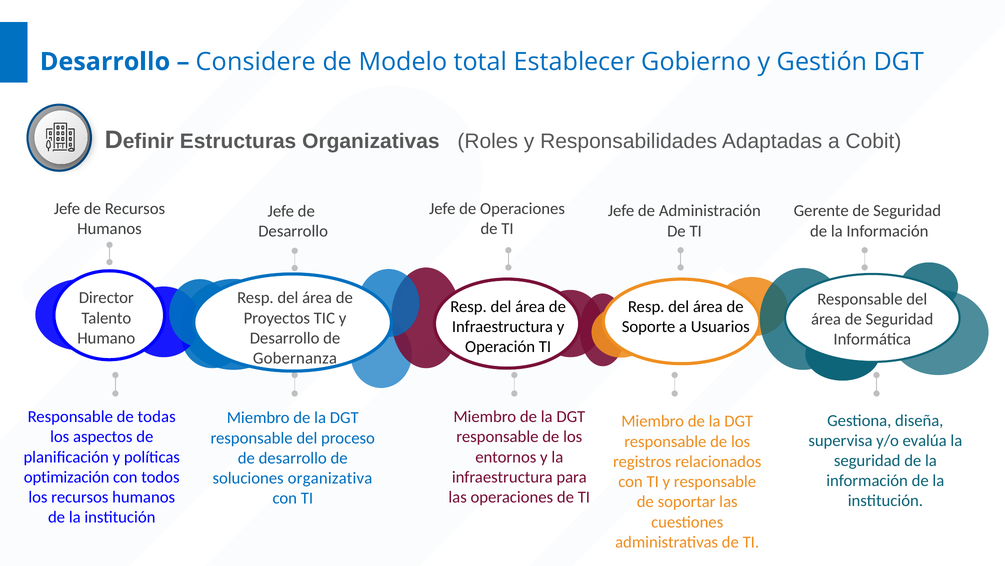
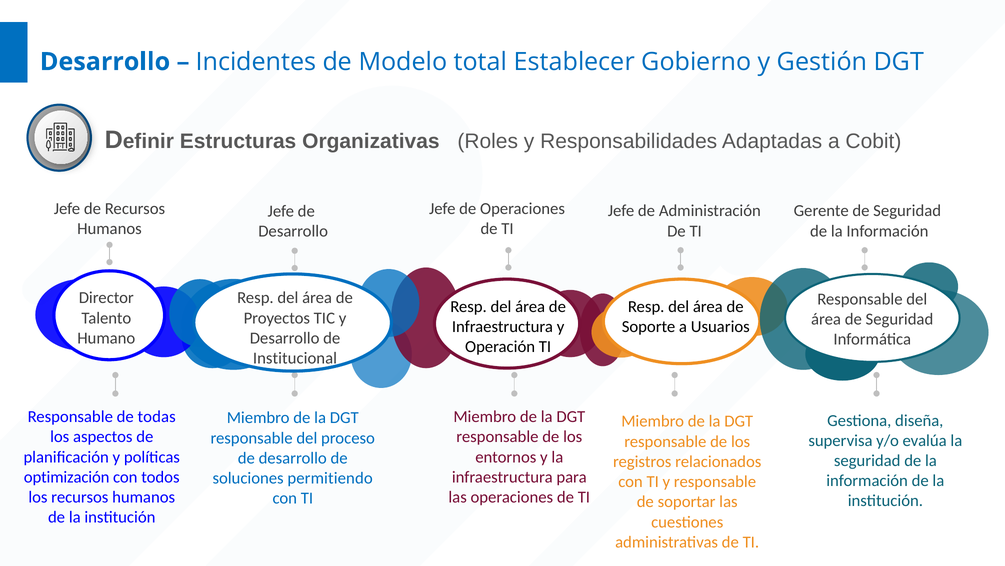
Considere: Considere -> Incidentes (256, 62)
Gobernanza: Gobernanza -> Institucional (295, 358)
organizativa: organizativa -> permitiendo (330, 478)
